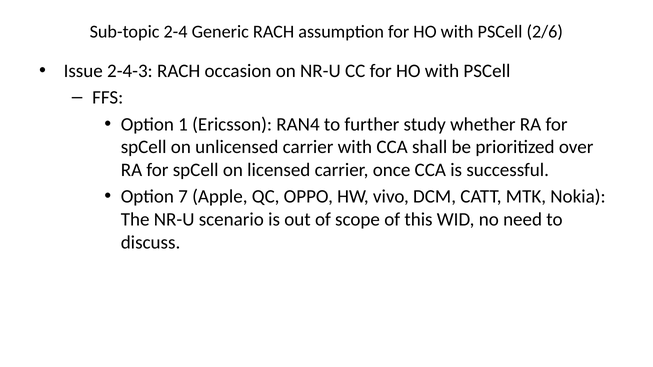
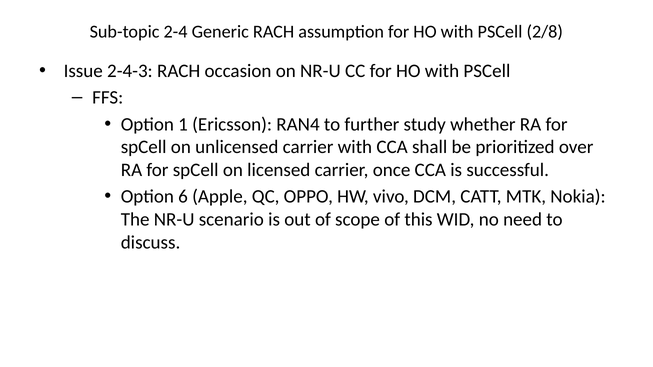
2/6: 2/6 -> 2/8 (545, 32)
7: 7 -> 6 (183, 197)
